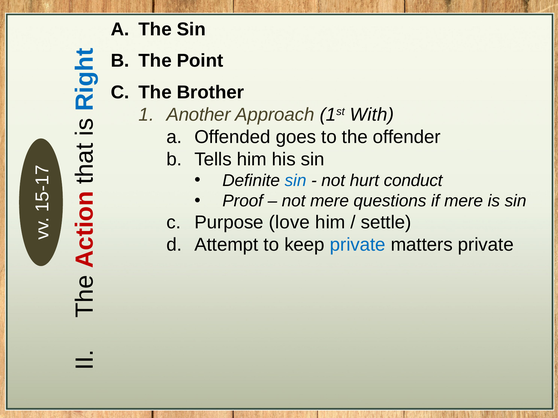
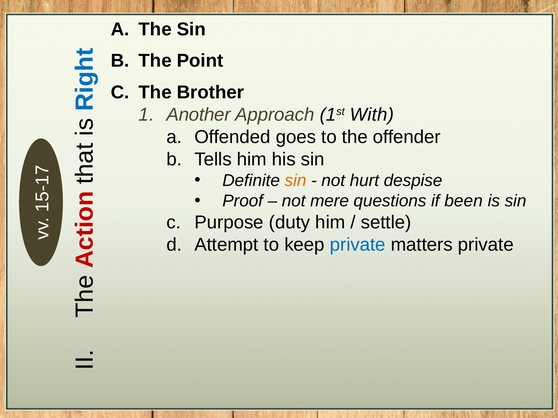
sin colour: blue -> orange (296, 181)
conduct: conduct -> despise (413, 181)
if mere: mere -> been (464, 201)
love: love -> duty (289, 223)
